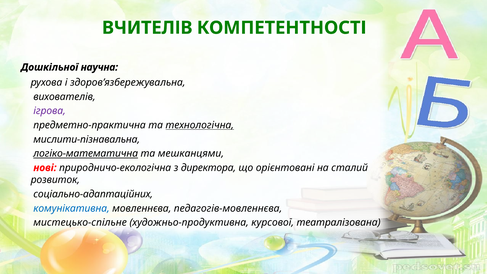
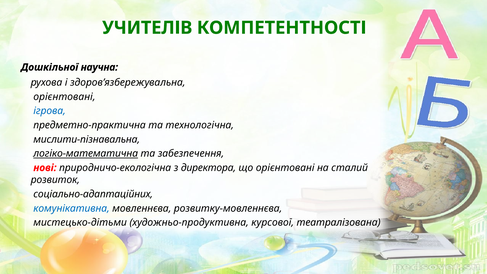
ВЧИТЕЛІВ: ВЧИТЕЛІВ -> УЧИТЕЛІВ (147, 28)
вихователів: вихователів -> орієнтовані (64, 97)
ігрова colour: purple -> blue (50, 111)
технологічна underline: present -> none (200, 125)
мешканцями: мешканцями -> забезпечення (191, 154)
педагогів-мовленнєва: педагогів-мовленнєва -> розвитку-мовленнєва (228, 208)
мистецько-спільне: мистецько-спільне -> мистецько-дітьми (80, 223)
